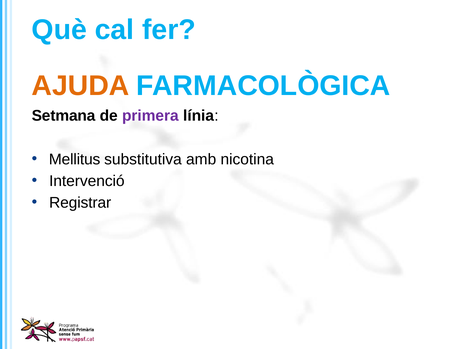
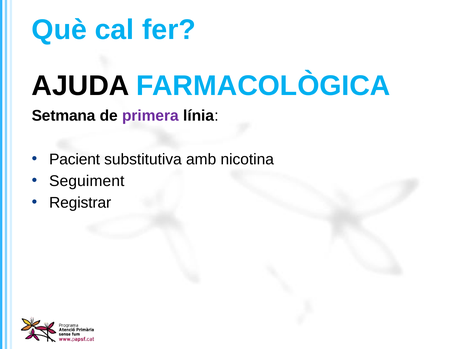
AJUDA colour: orange -> black (81, 86)
Mellitus: Mellitus -> Pacient (75, 159)
Intervenció: Intervenció -> Seguiment (87, 181)
